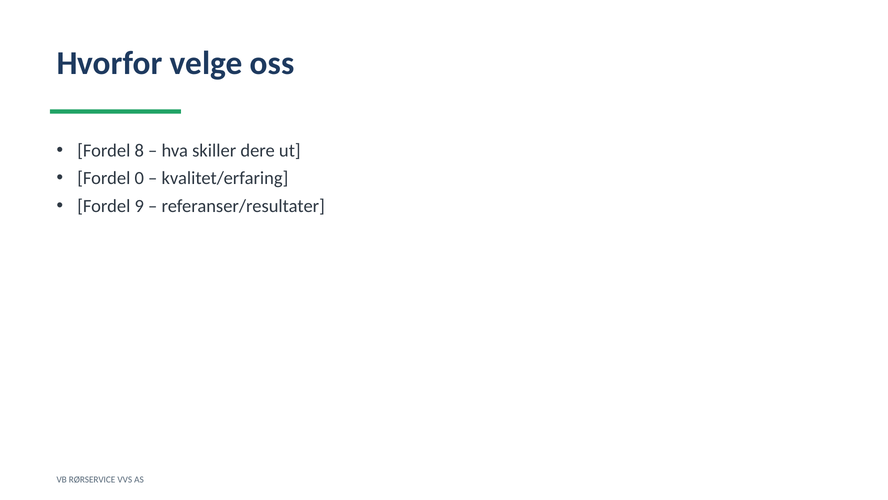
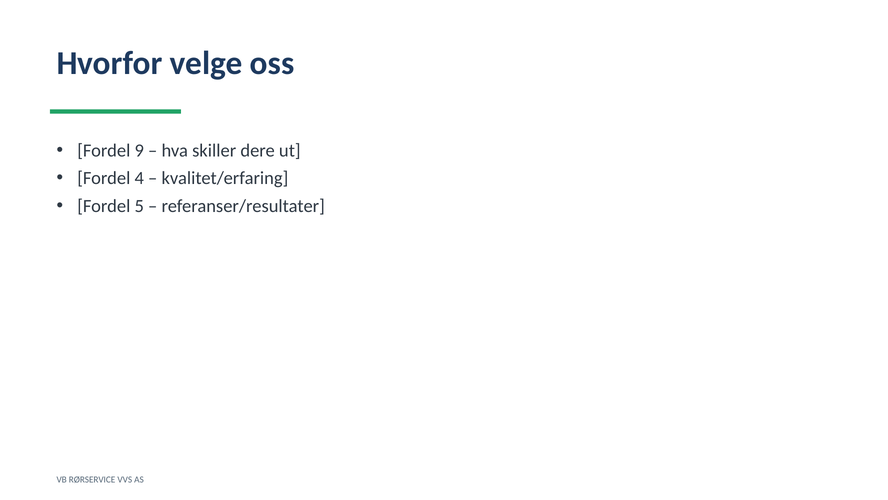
8: 8 -> 9 (139, 150)
0: 0 -> 4 (139, 178)
9: 9 -> 5 (139, 206)
